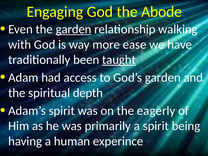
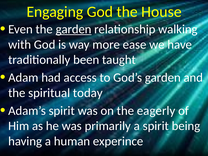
Abode: Abode -> House (161, 12)
taught underline: present -> none (119, 60)
depth: depth -> today (88, 93)
